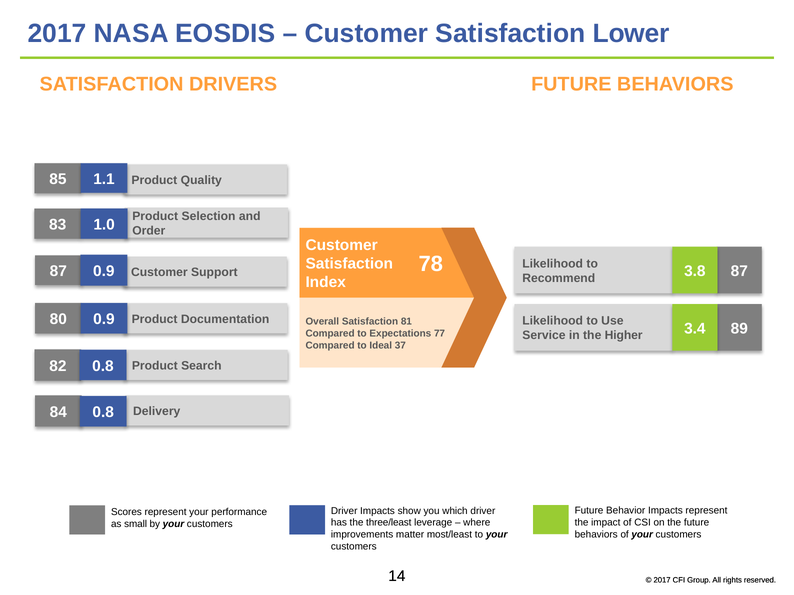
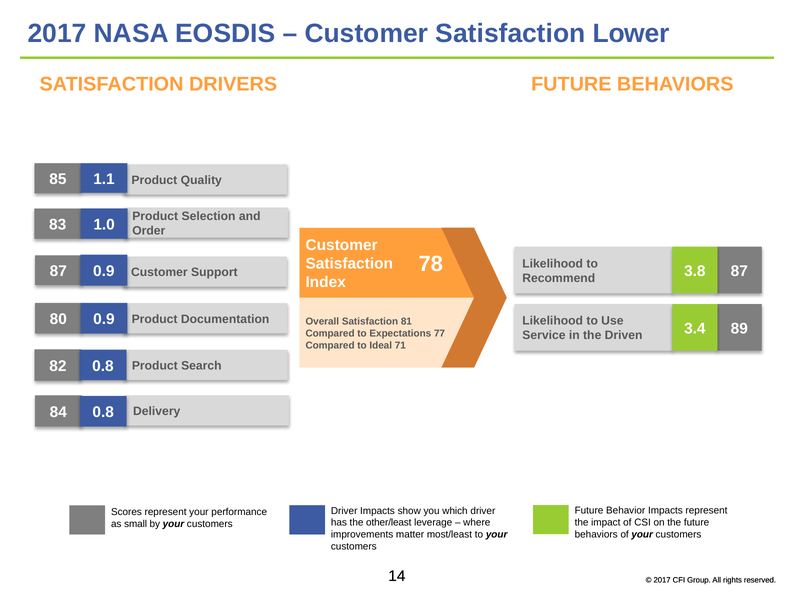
Higher: Higher -> Driven (624, 336)
37: 37 -> 71 (400, 346)
three/least: three/least -> other/least (389, 523)
